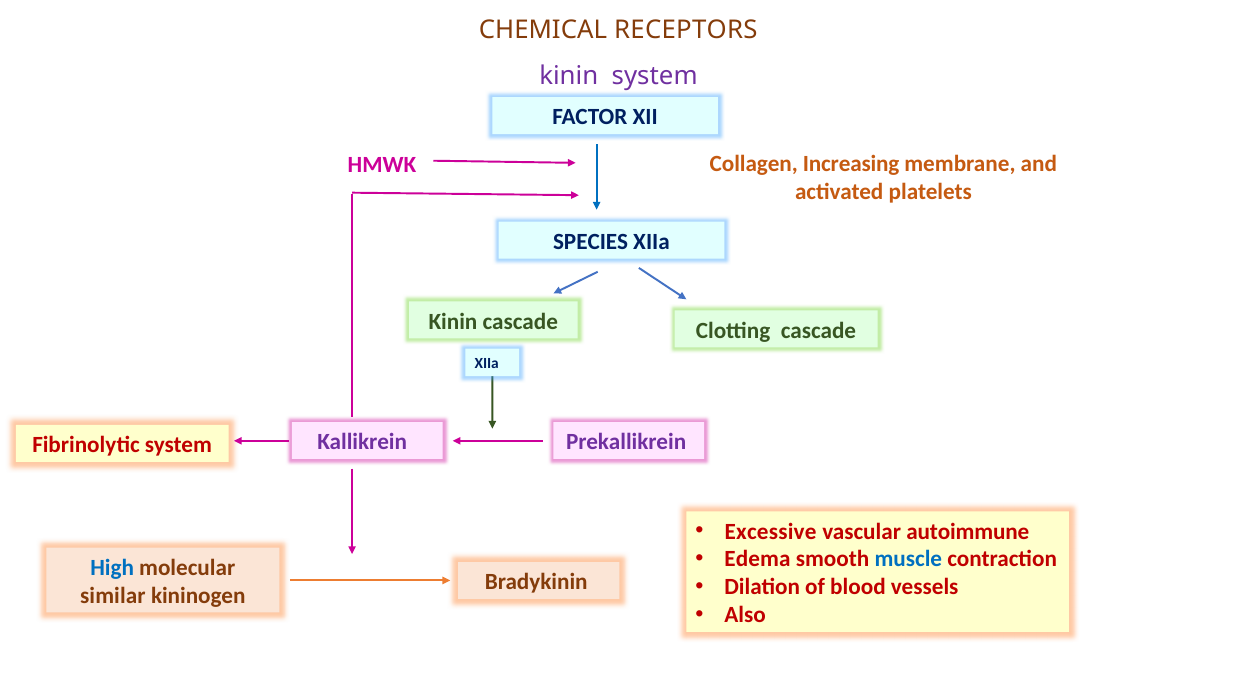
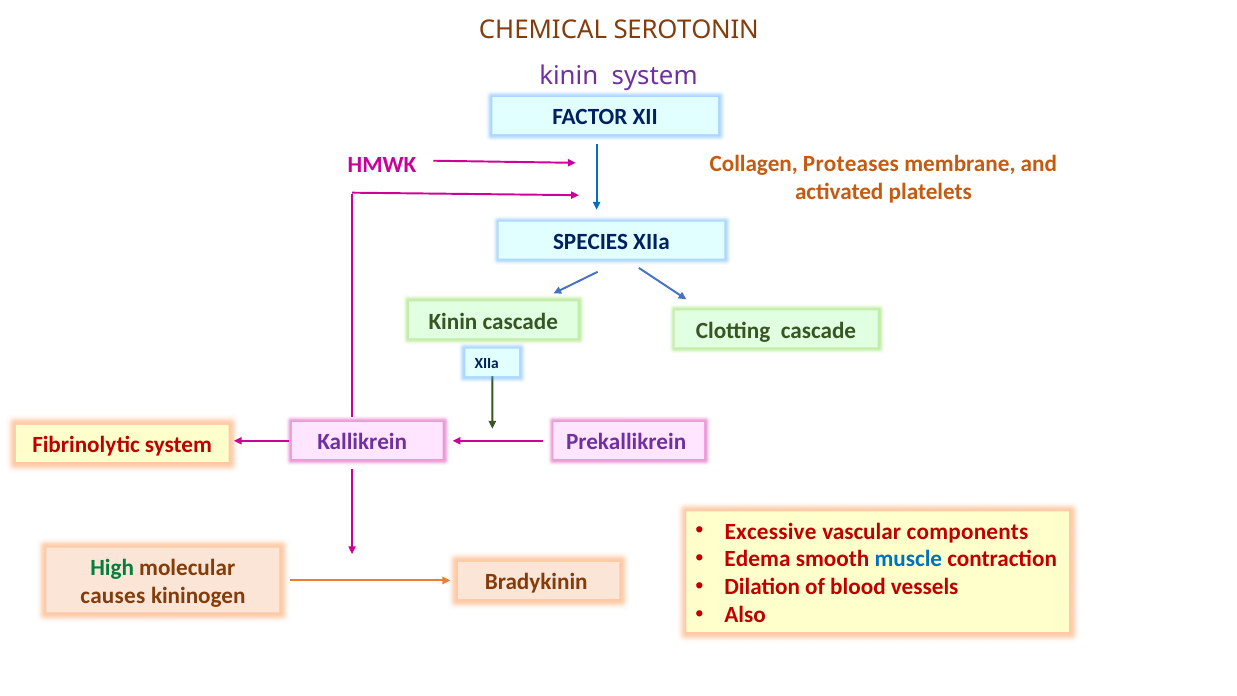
RECEPTORS: RECEPTORS -> SEROTONIN (686, 30)
Increasing: Increasing -> Proteases (851, 164)
autoimmune: autoimmune -> components (968, 531)
High colour: blue -> green (112, 568)
similar: similar -> causes (113, 595)
